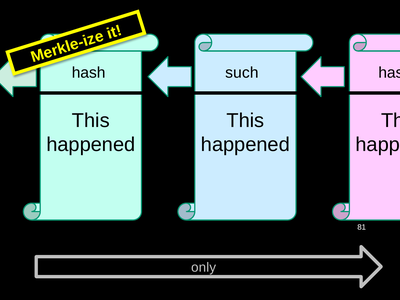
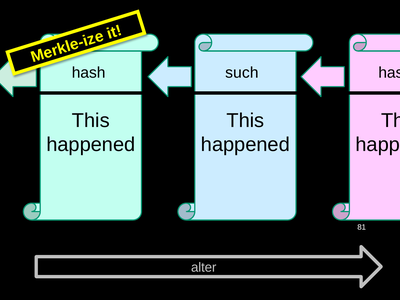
only: only -> alter (204, 268)
